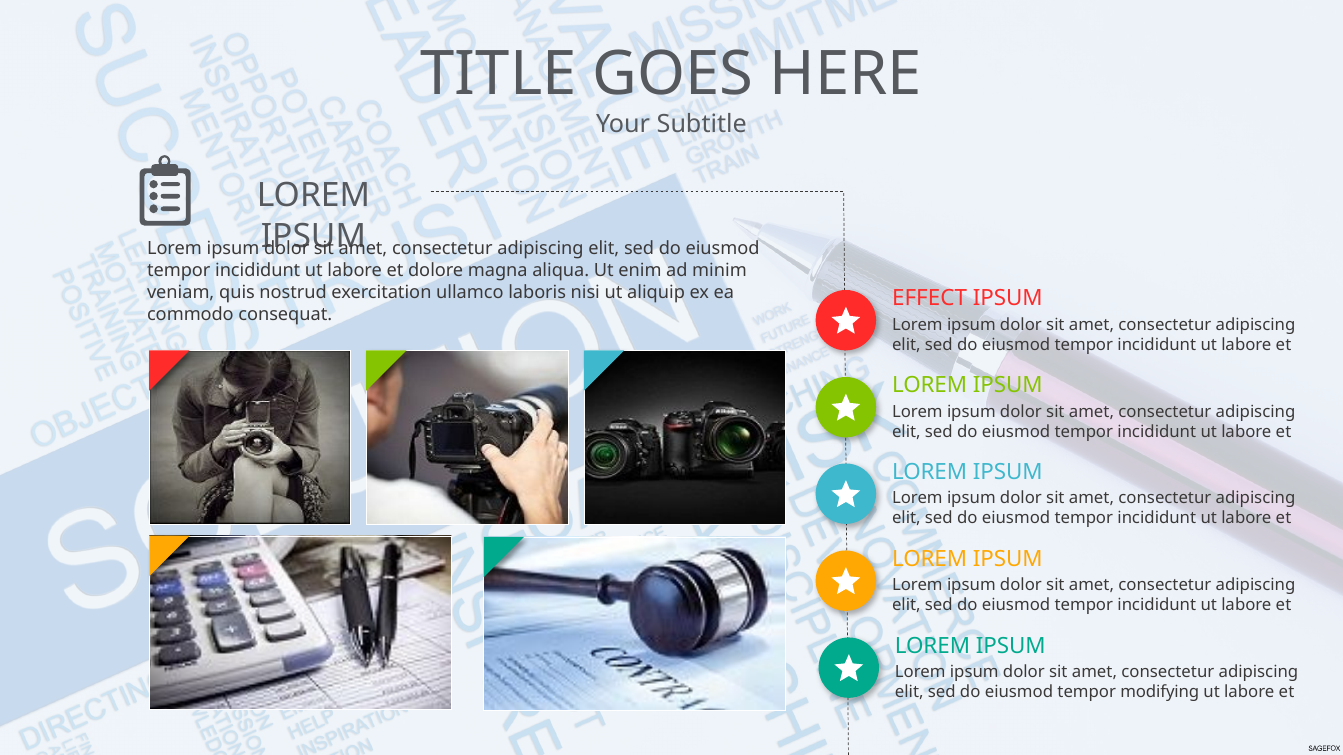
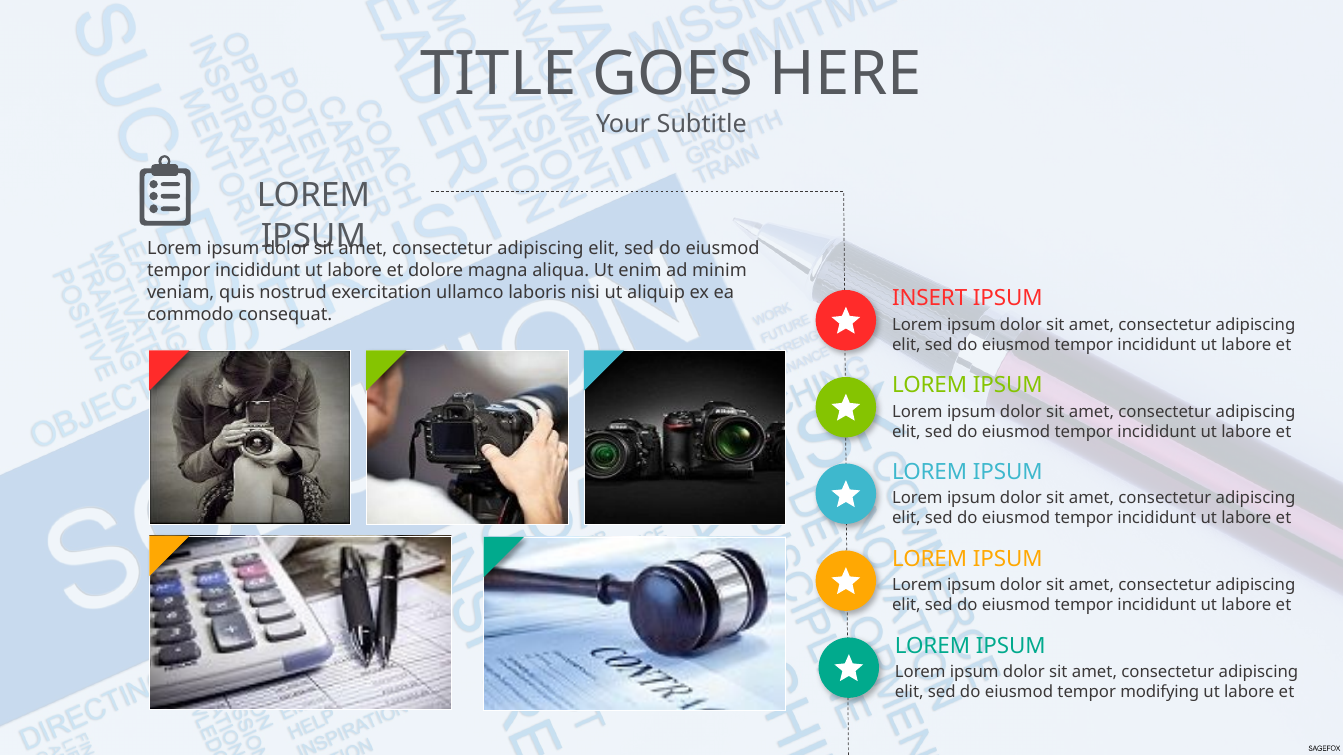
EFFECT: EFFECT -> INSERT (930, 299)
